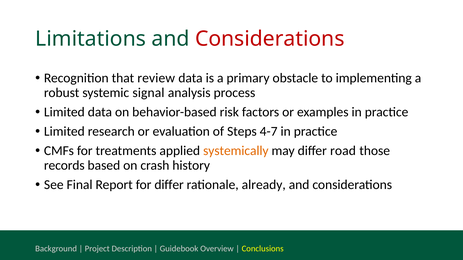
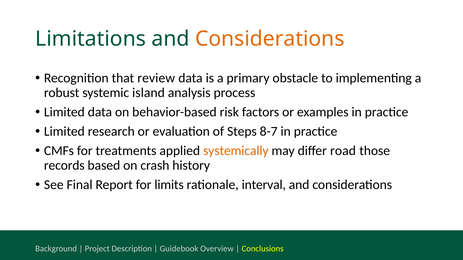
Considerations colour: red -> orange (270, 39)
signal: signal -> island (148, 93)
4-7: 4-7 -> 8-7 (269, 132)
for differ: differ -> limits (169, 185)
already: already -> interval (264, 185)
